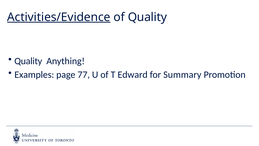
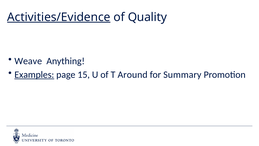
Quality: Quality -> Weave (28, 61)
Examples underline: none -> present (34, 75)
77: 77 -> 15 (84, 75)
Edward: Edward -> Around (133, 75)
